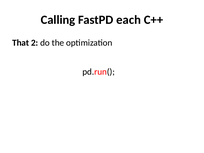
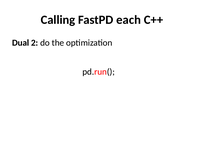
That: That -> Dual (21, 43)
